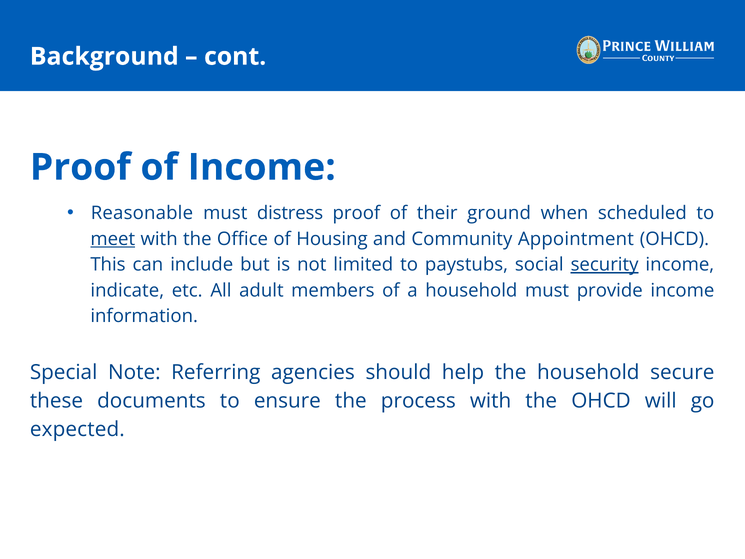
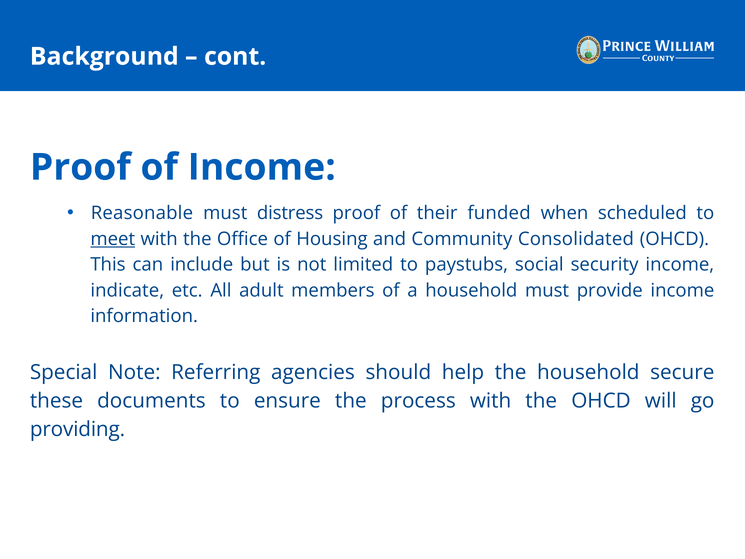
ground: ground -> funded (499, 213)
Appointment: Appointment -> Consolidated (576, 239)
security underline: present -> none (605, 265)
expected: expected -> providing (77, 429)
